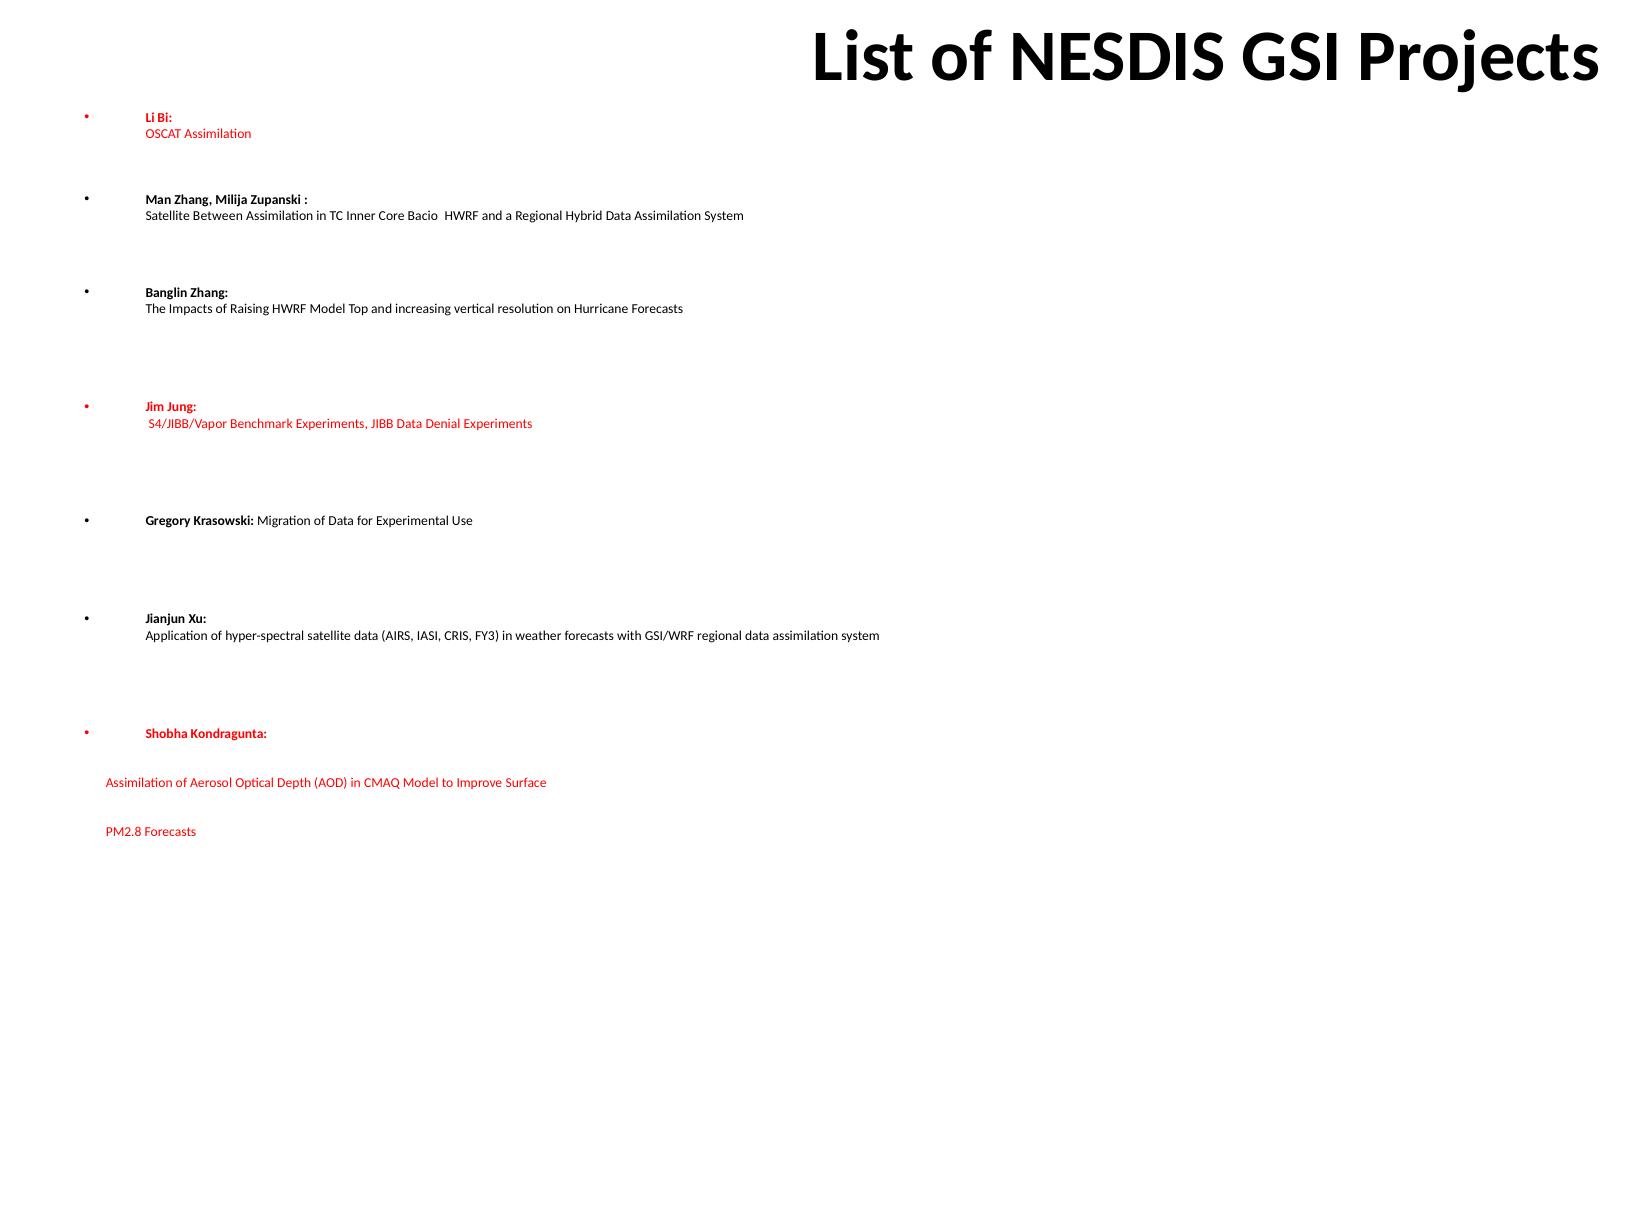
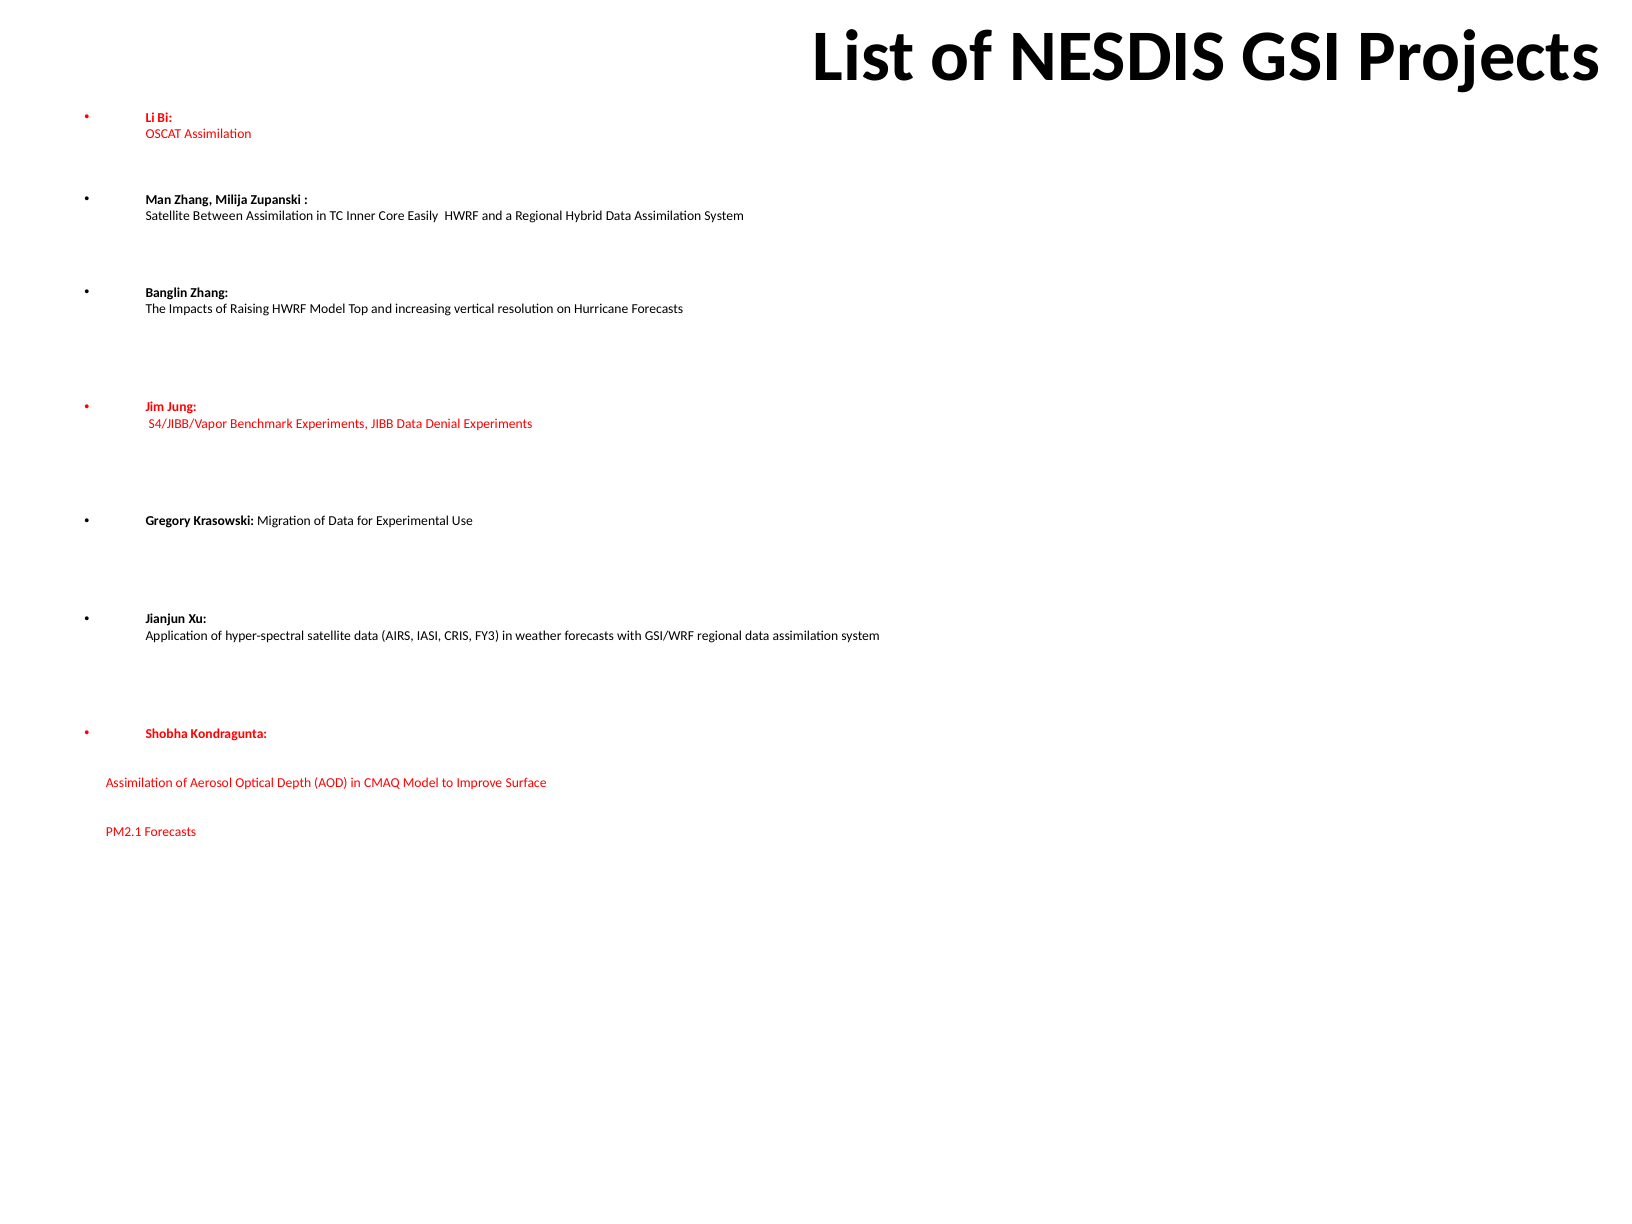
Bacio: Bacio -> Easily (423, 216)
PM2.8: PM2.8 -> PM2.1 (124, 832)
